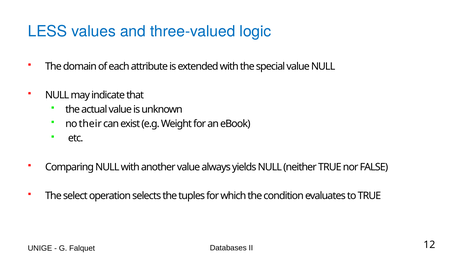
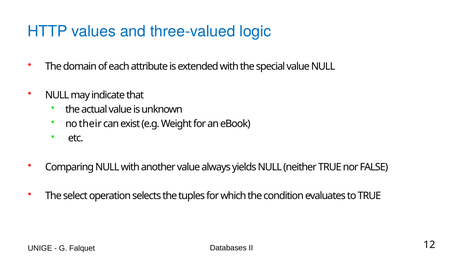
LESS: LESS -> HTTP (48, 32)
